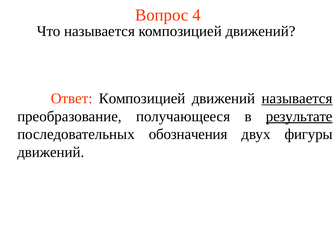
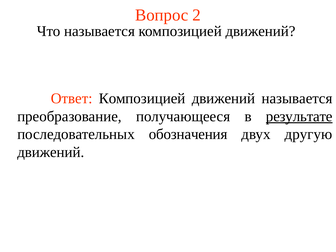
4: 4 -> 2 (197, 15)
называется underline: present -> none (297, 98)
фигуры: фигуры -> другую (308, 134)
